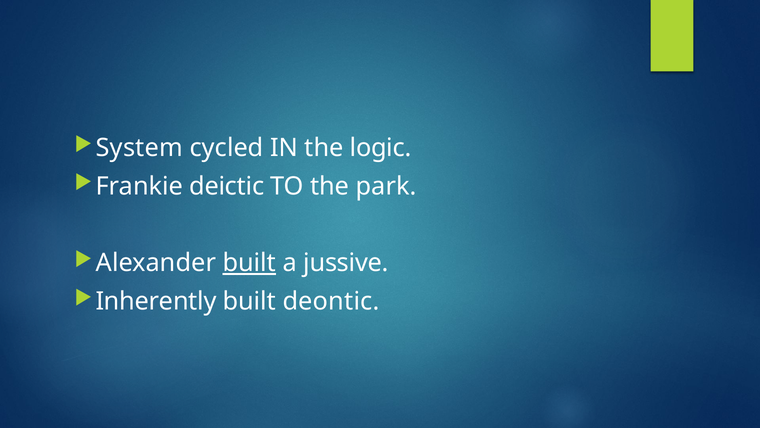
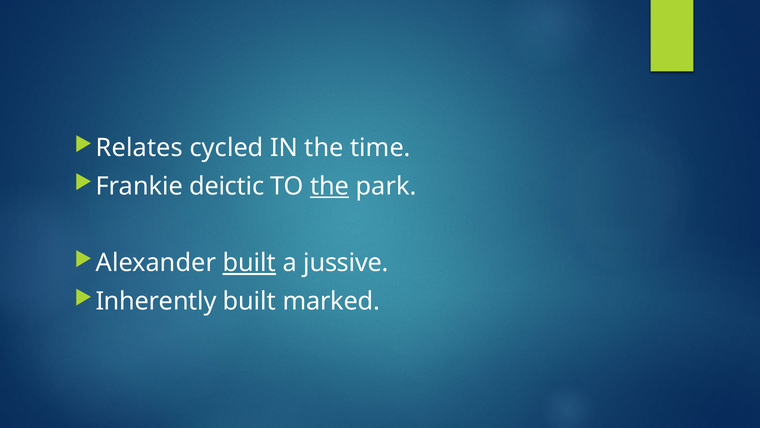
System: System -> Relates (139, 148)
logic: logic -> time (380, 148)
the underline: none -> present (330, 186)
deontic: deontic -> marked (331, 301)
